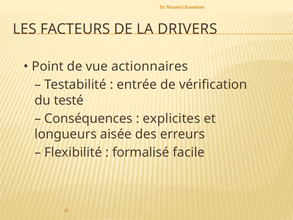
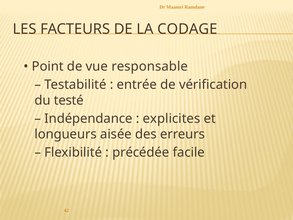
DRIVERS: DRIVERS -> CODAGE (187, 29)
actionnaires: actionnaires -> responsable (150, 66)
Conséquences: Conséquences -> Indépendance (88, 118)
formalisé: formalisé -> précédée (141, 152)
